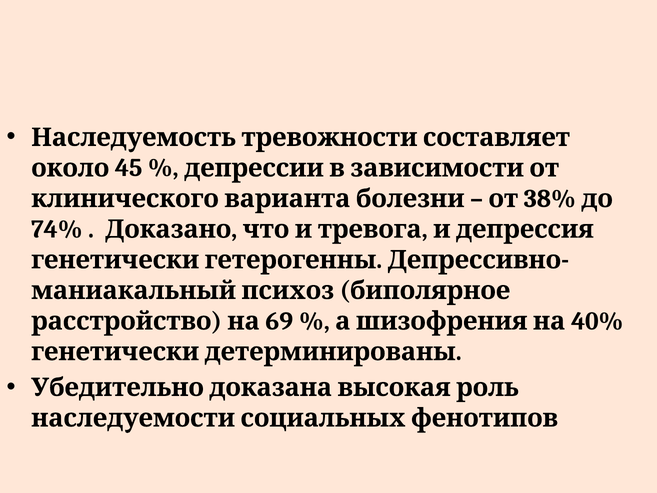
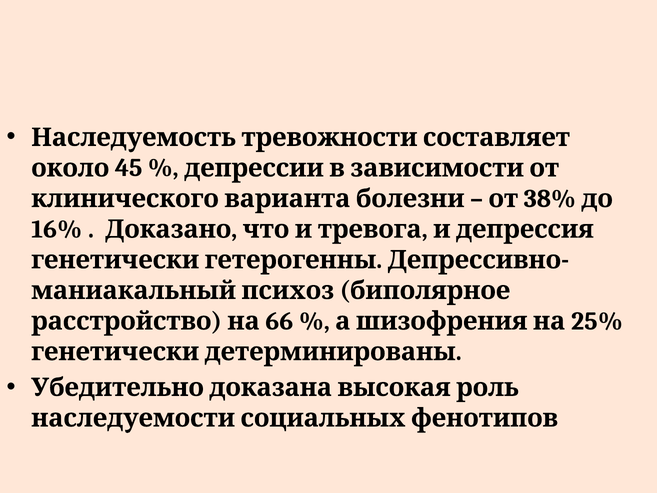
74%: 74% -> 16% (57, 229)
69: 69 -> 66 (279, 321)
40%: 40% -> 25% (597, 321)
